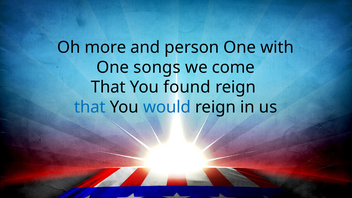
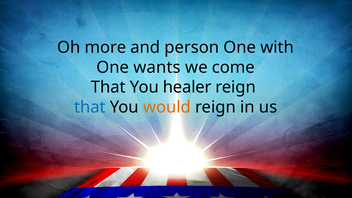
songs: songs -> wants (157, 67)
found: found -> healer (187, 87)
would colour: blue -> orange (167, 107)
